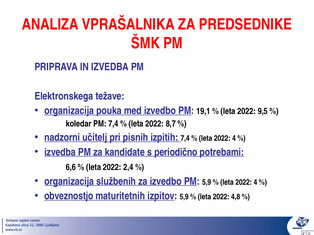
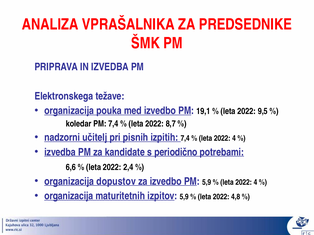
službenih: službenih -> dopustov (116, 182)
obveznostjo: obveznostjo -> organizacija (69, 196)
